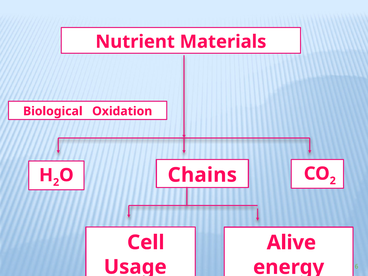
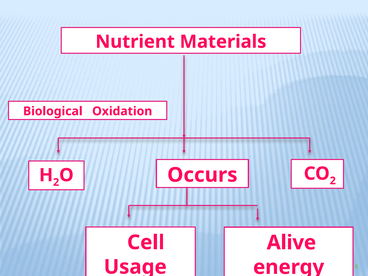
Chains: Chains -> Occurs (202, 175)
